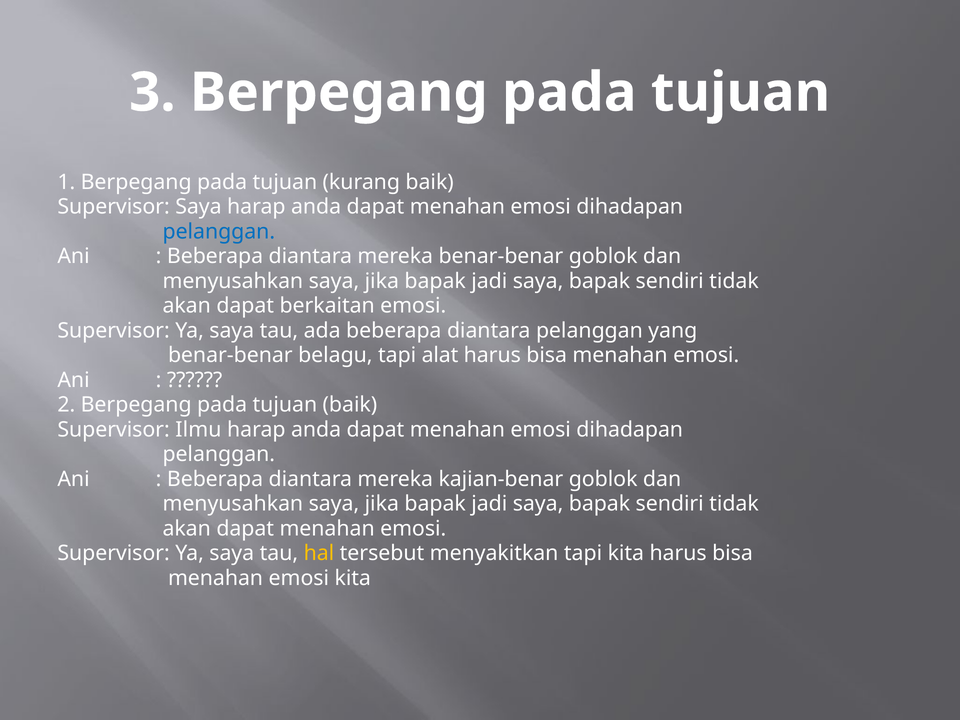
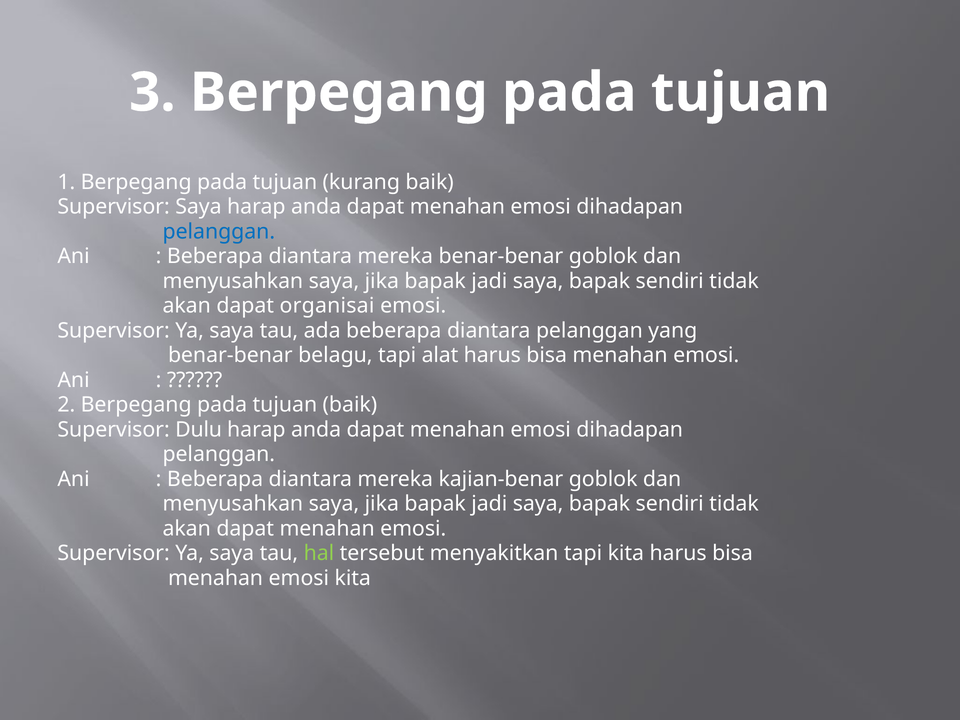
berkaitan: berkaitan -> organisai (327, 306)
Ilmu: Ilmu -> Dulu (199, 430)
hal colour: yellow -> light green (319, 553)
